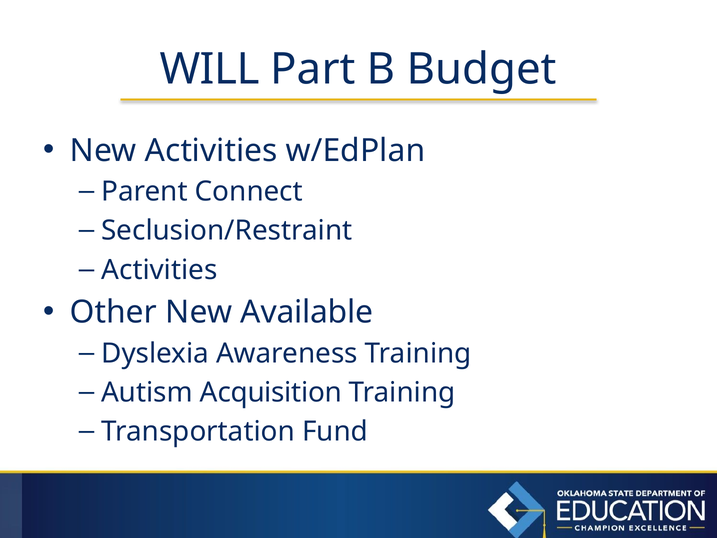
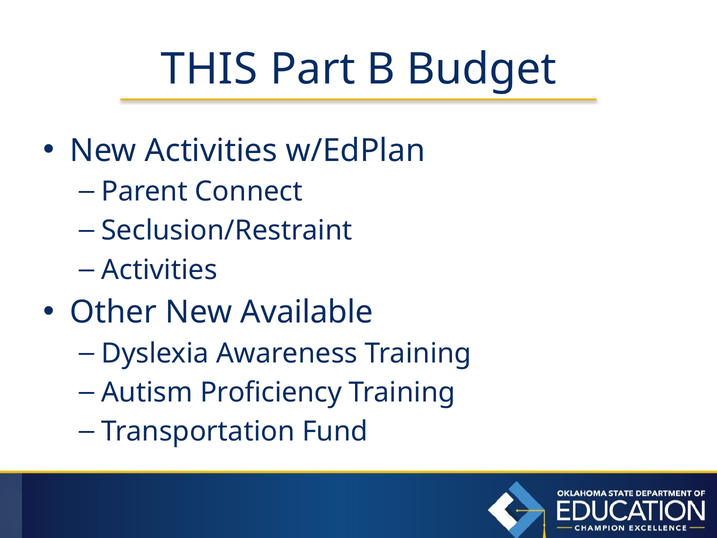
WILL: WILL -> THIS (209, 69)
Acquisition: Acquisition -> Proficiency (271, 392)
